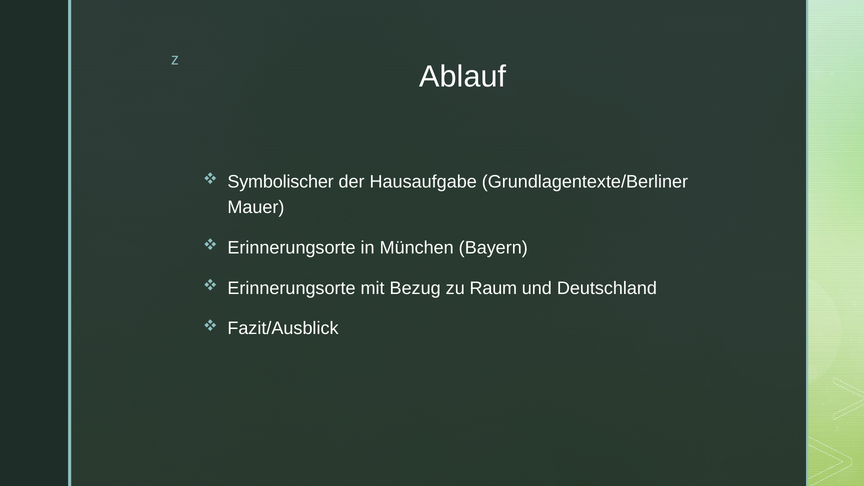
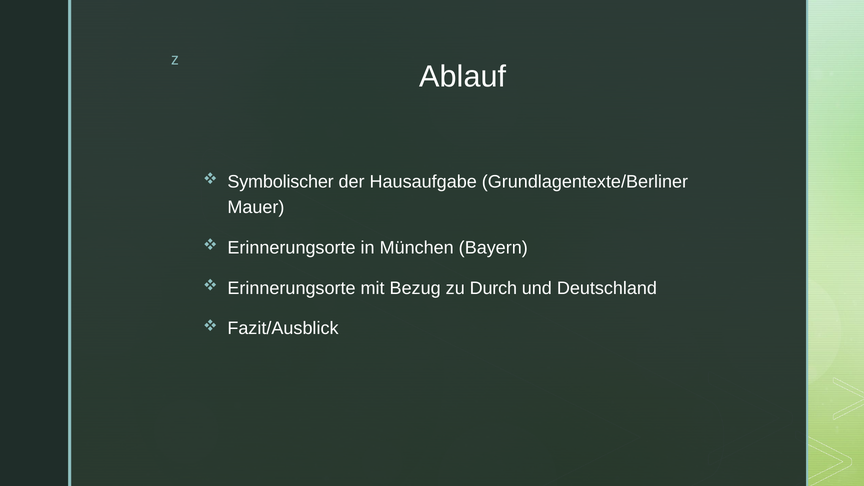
Raum: Raum -> Durch (493, 288)
